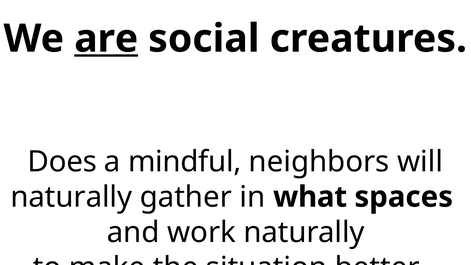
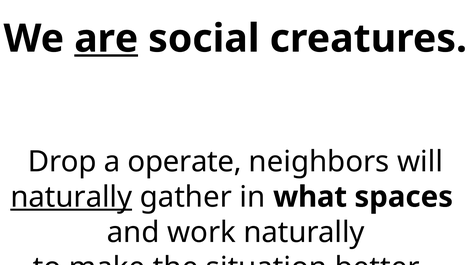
Does: Does -> Drop (62, 162)
mindful: mindful -> operate (185, 162)
naturally underline: none -> present (71, 197)
